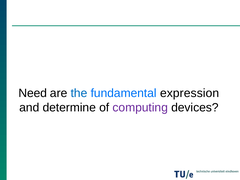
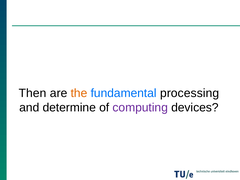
Need: Need -> Then (33, 93)
the colour: blue -> orange (79, 93)
expression: expression -> processing (190, 93)
